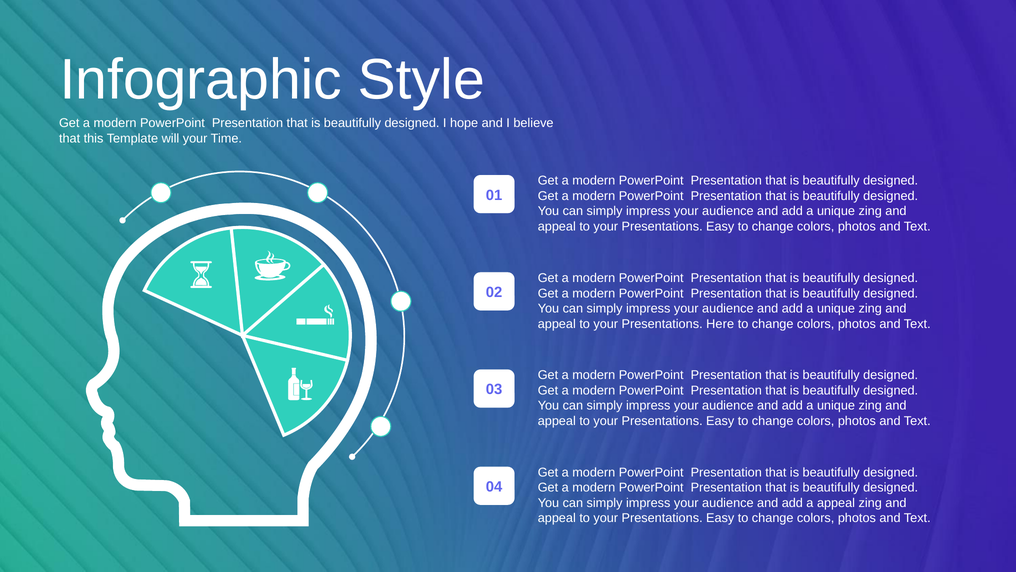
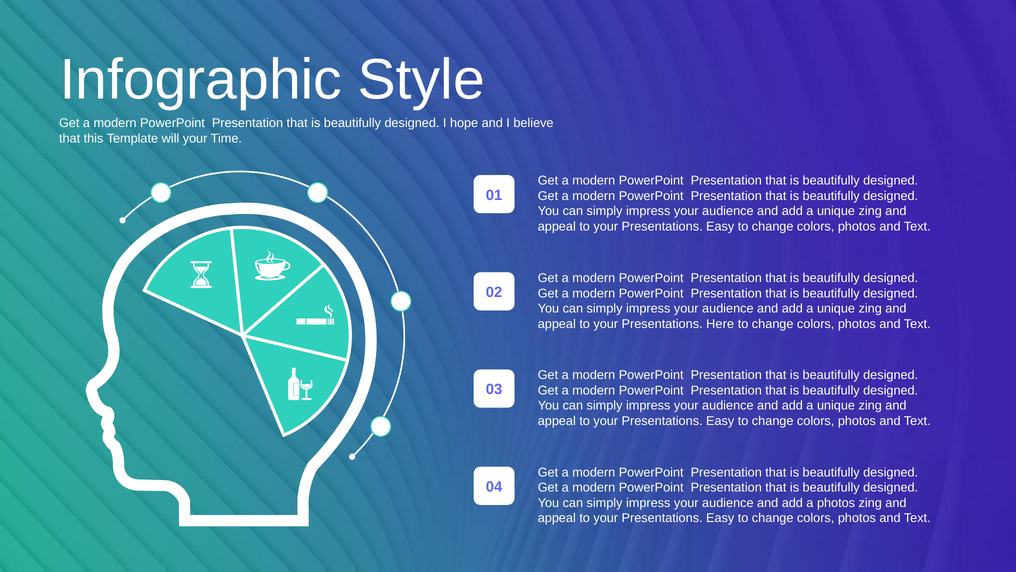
a appeal: appeal -> photos (836, 503)
